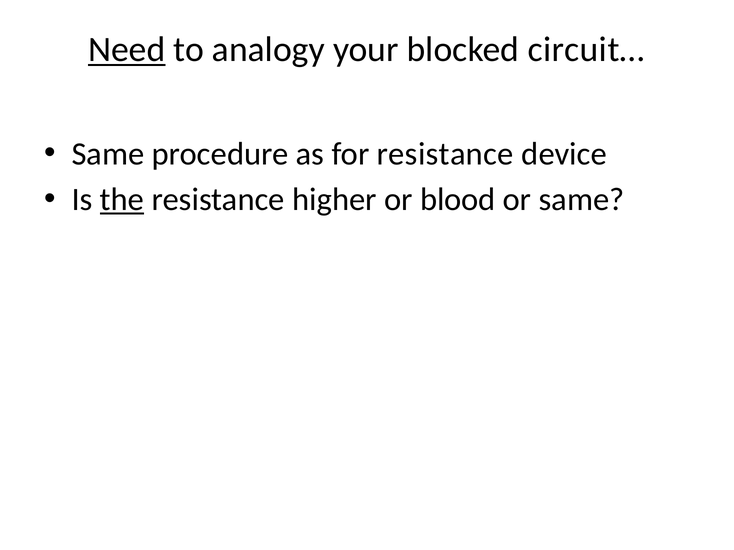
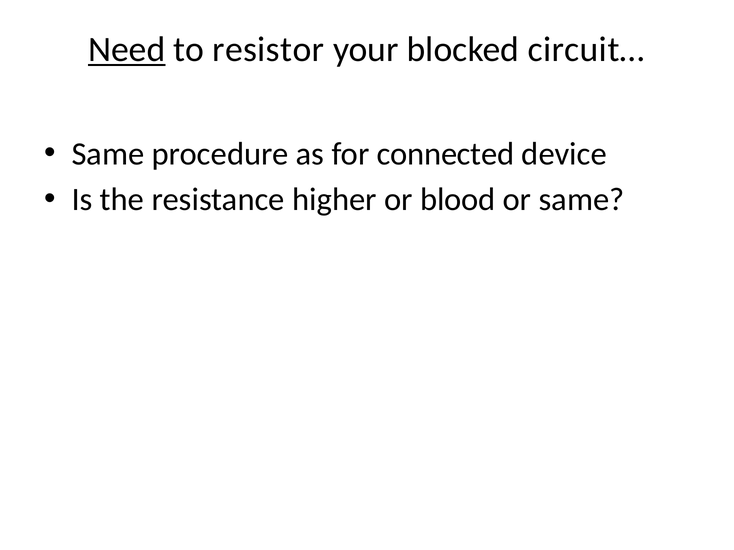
analogy: analogy -> resistor (268, 50)
for resistance: resistance -> connected (446, 154)
the underline: present -> none (122, 200)
